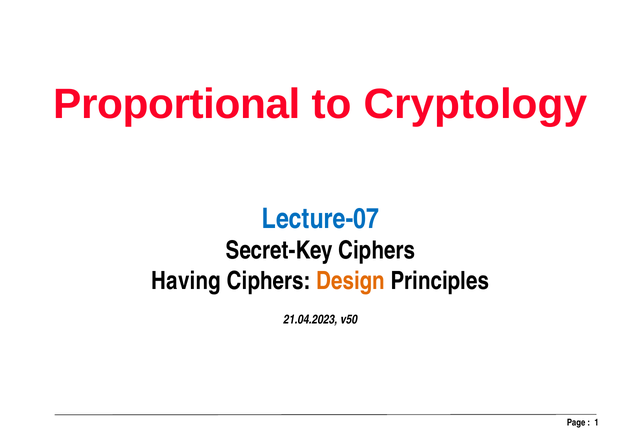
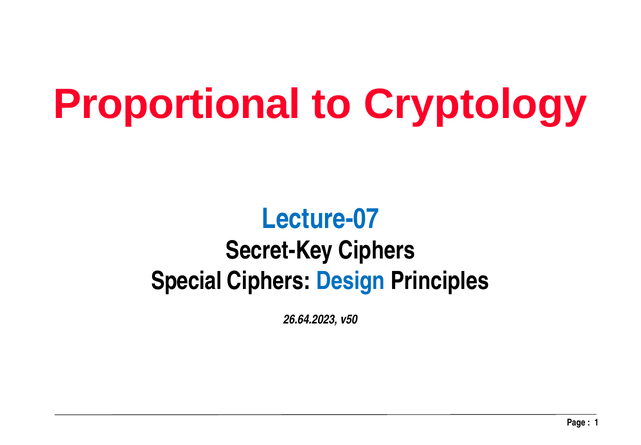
Having: Having -> Special (186, 281)
Design colour: orange -> blue (351, 281)
21.04.2023: 21.04.2023 -> 26.64.2023 (310, 320)
